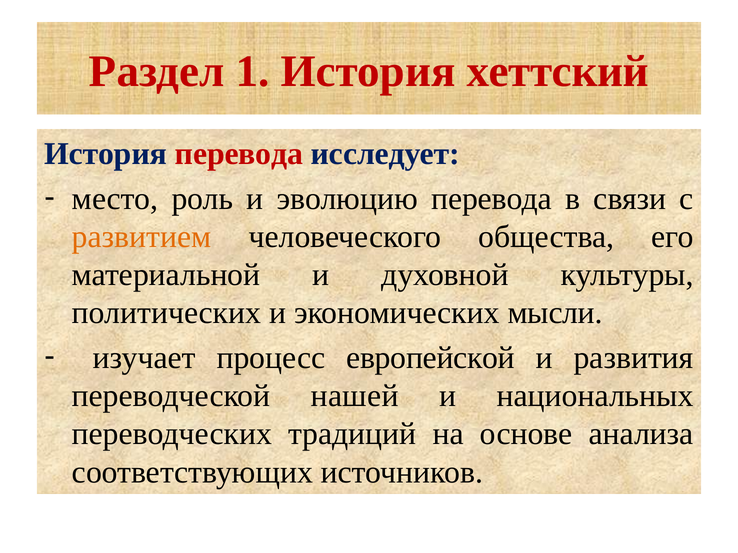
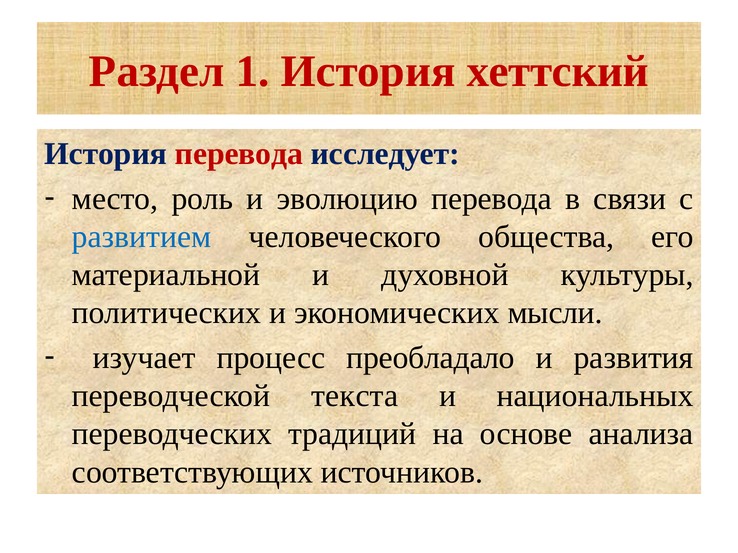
развитием colour: orange -> blue (142, 237)
европейской: европейской -> преобладало (431, 358)
нашей: нашей -> текста (355, 396)
